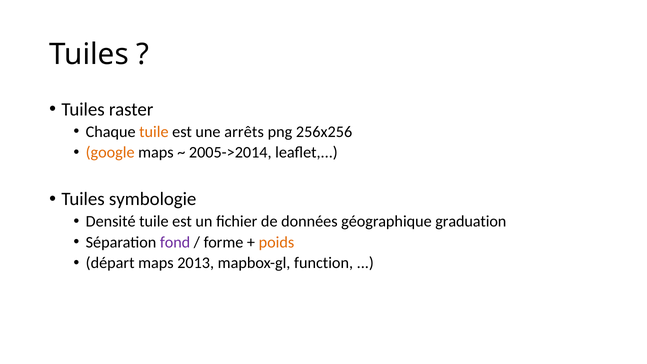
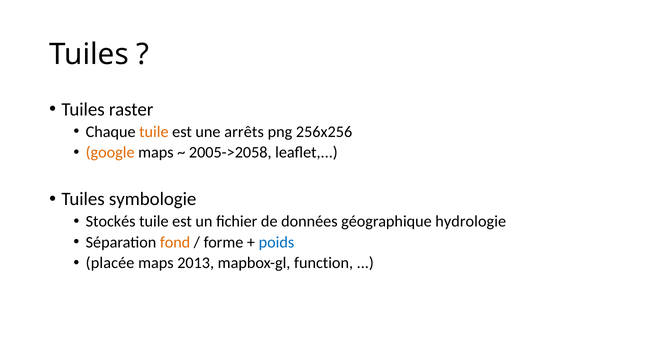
2005->2014: 2005->2014 -> 2005->2058 (230, 153)
Densité: Densité -> Stockés (111, 221)
graduation: graduation -> hydrologie (471, 221)
fond colour: purple -> orange (175, 242)
poids colour: orange -> blue (276, 242)
départ: départ -> placée (110, 263)
